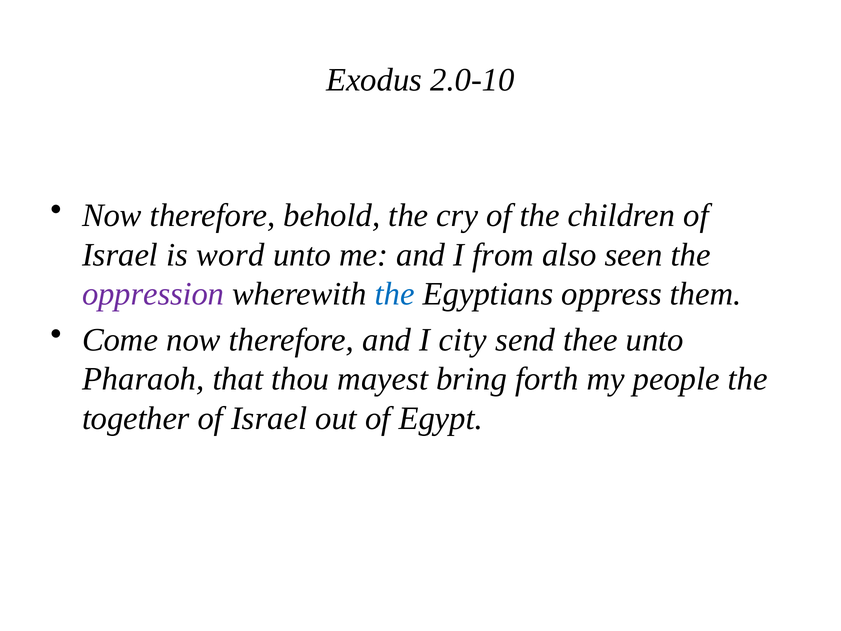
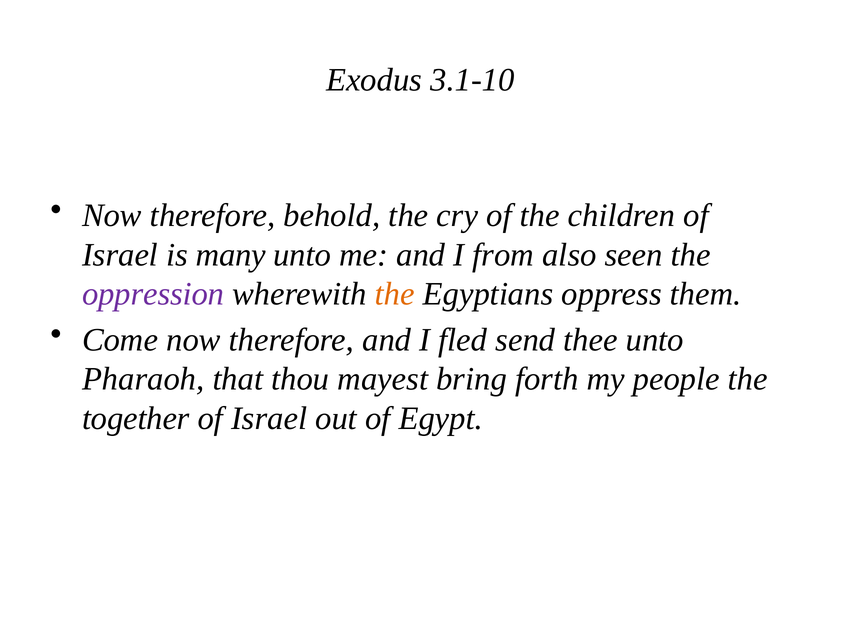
2.0-10: 2.0-10 -> 3.1-10 (473, 80)
word: word -> many (231, 255)
the colour: blue -> orange (395, 294)
city: city -> fled (463, 340)
